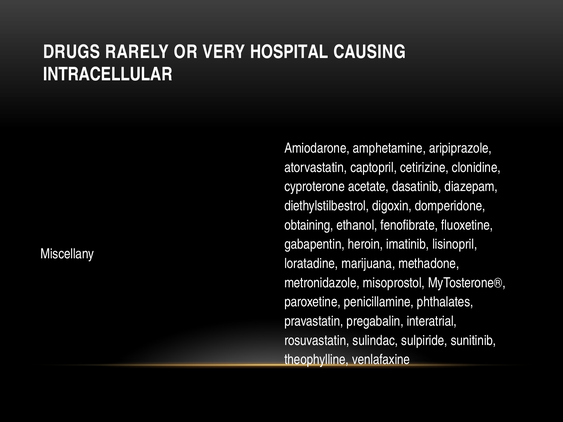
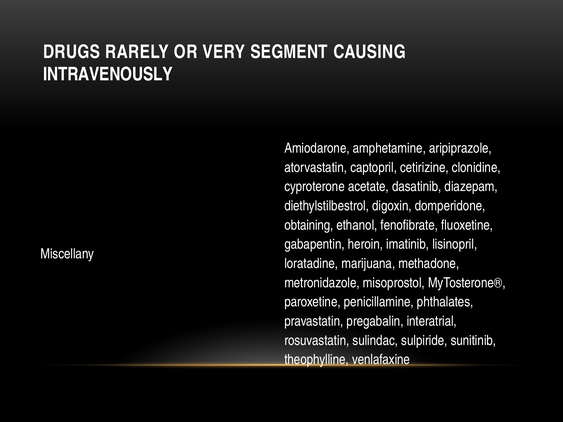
HOSPITAL: HOSPITAL -> SEGMENT (289, 52)
INTRACELLULAR: INTRACELLULAR -> INTRAVENOUSLY (108, 75)
